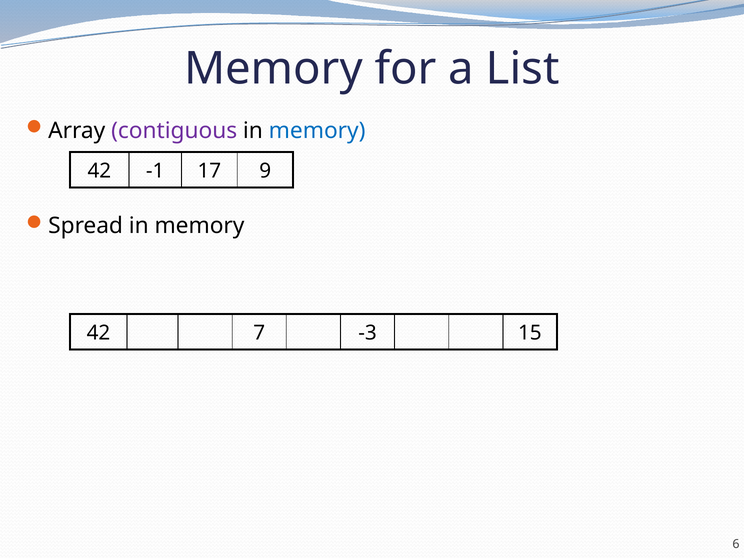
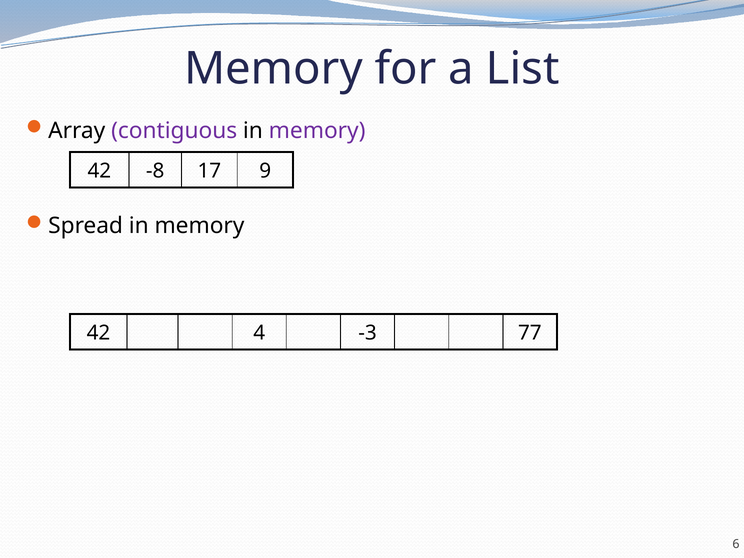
memory colour: blue -> purple (317, 131)
-1: -1 -> -8 (155, 171)
7: 7 -> 4 (259, 333)
15: 15 -> 77 (530, 333)
